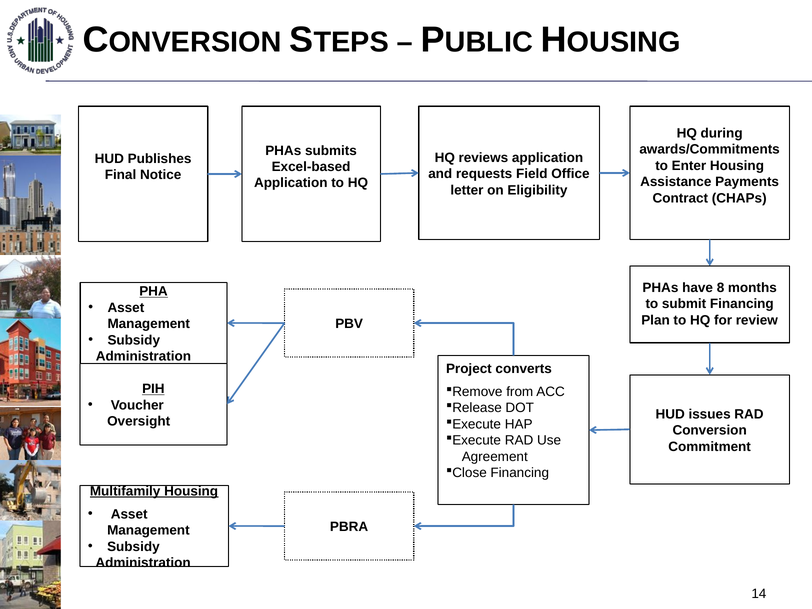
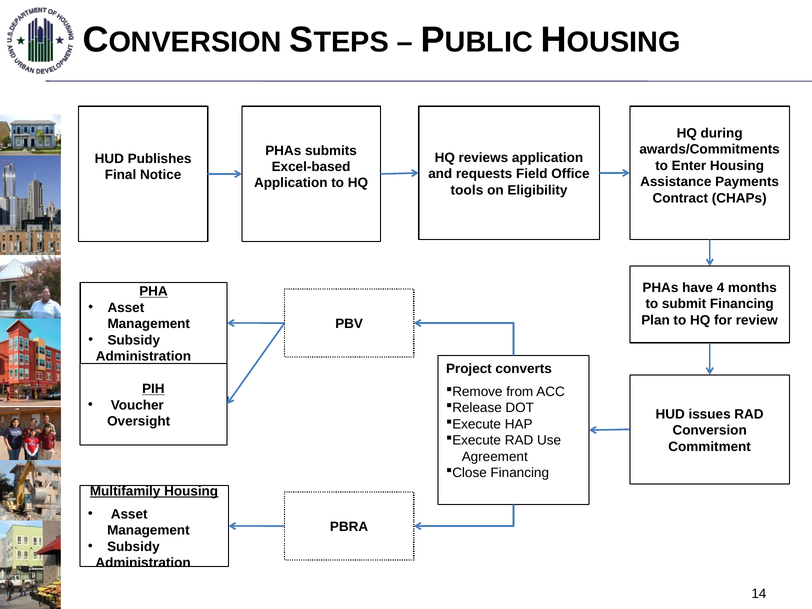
letter: letter -> tools (467, 190)
8: 8 -> 4 (721, 288)
